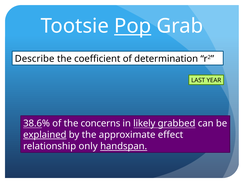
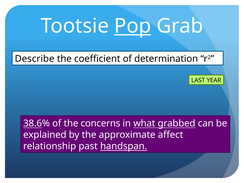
likely: likely -> what (144, 123)
explained underline: present -> none (45, 135)
effect: effect -> affect (171, 135)
only: only -> past (88, 146)
